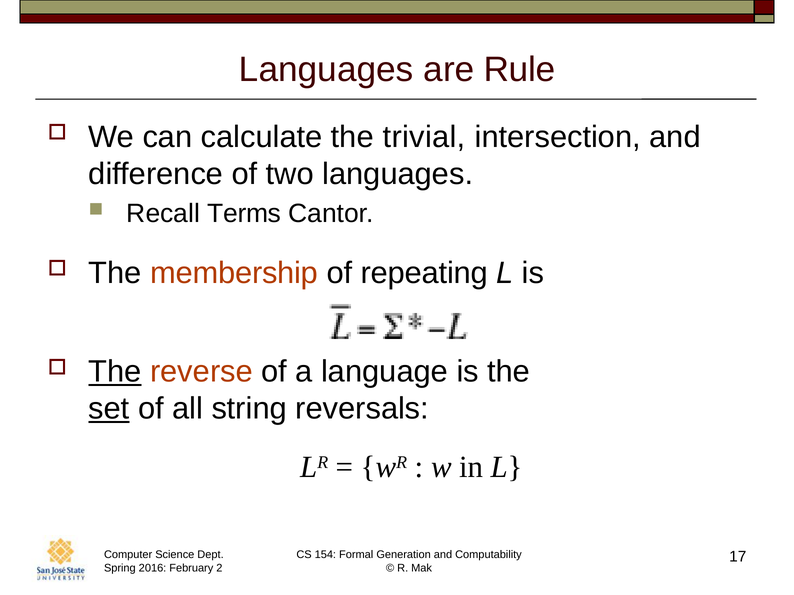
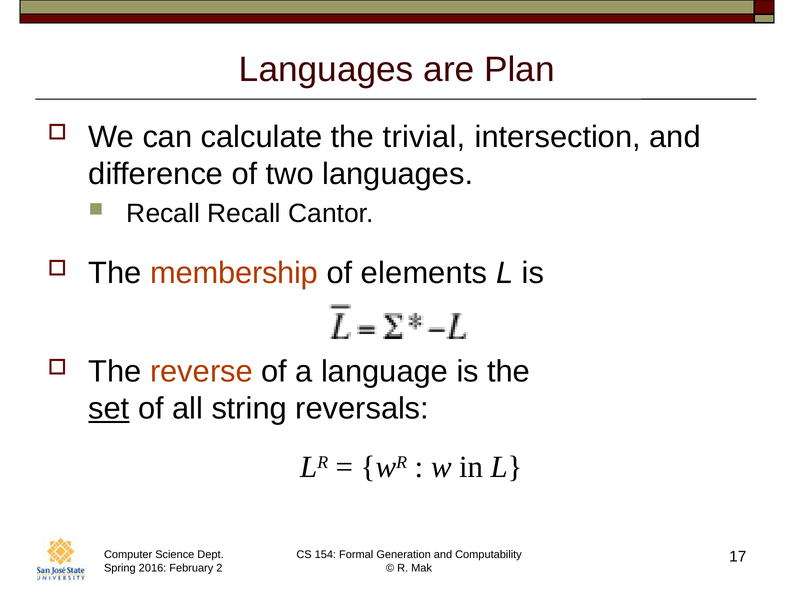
Rule: Rule -> Plan (519, 70)
Recall Terms: Terms -> Recall (244, 214)
repeating: repeating -> elements (424, 273)
The underline: present -> none (115, 372)
